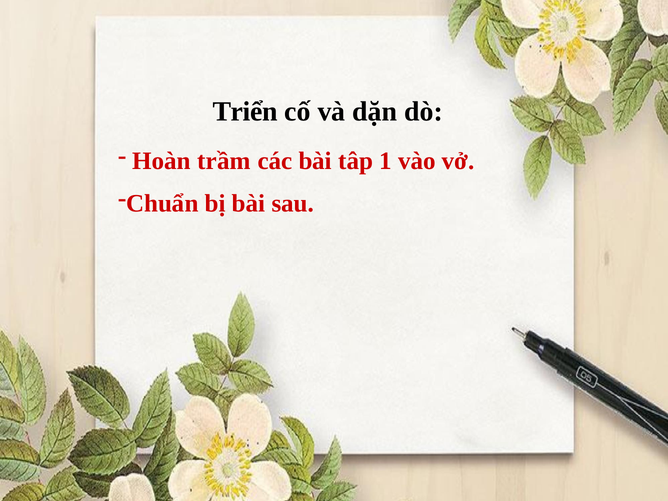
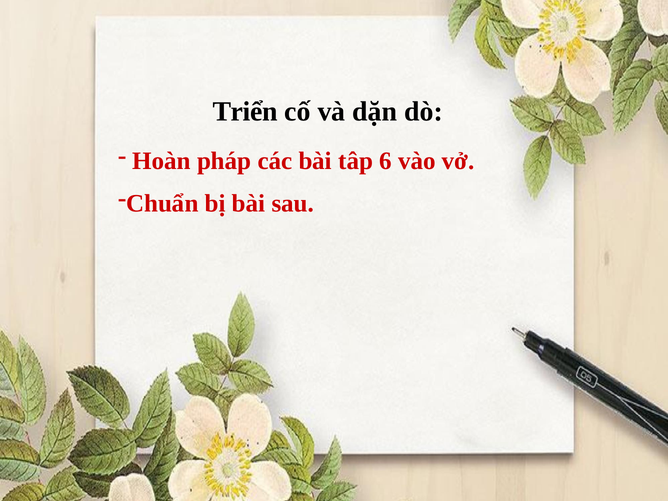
trầm: trầm -> pháp (224, 161)
1: 1 -> 6 (385, 161)
